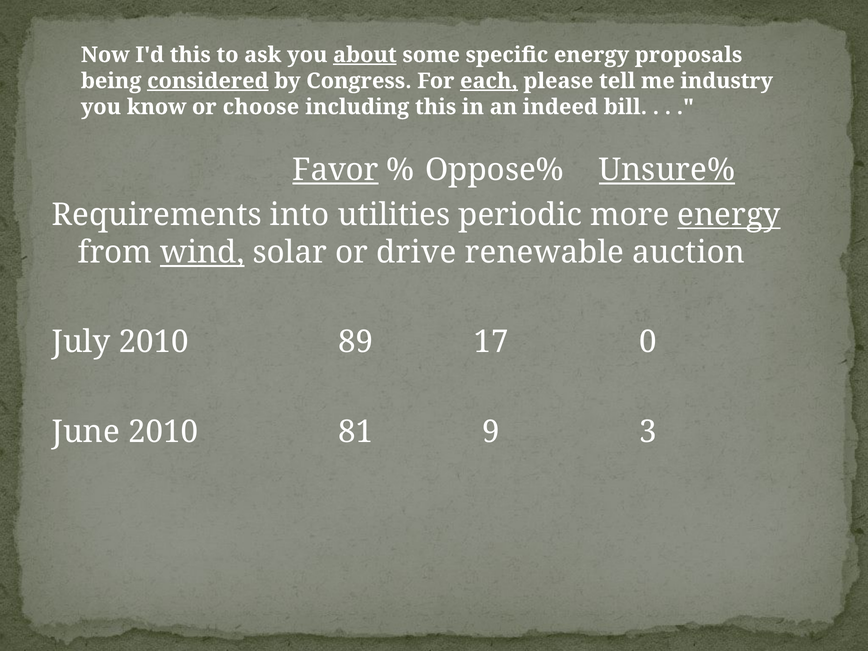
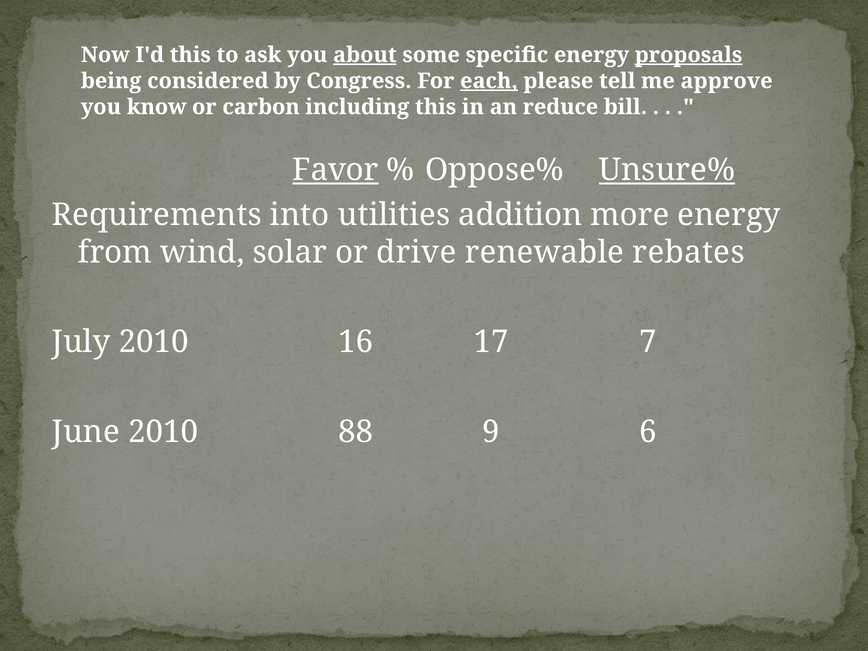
proposals underline: none -> present (689, 55)
considered underline: present -> none (208, 81)
industry: industry -> approve (727, 81)
choose: choose -> carbon (261, 107)
indeed: indeed -> reduce (560, 107)
periodic: periodic -> addition (520, 215)
energy underline: present -> none (729, 215)
wind underline: present -> none (202, 252)
auction: auction -> rebates (689, 252)
89: 89 -> 16 (356, 342)
0: 0 -> 7 (648, 342)
81: 81 -> 88 (356, 432)
3: 3 -> 6 (648, 432)
